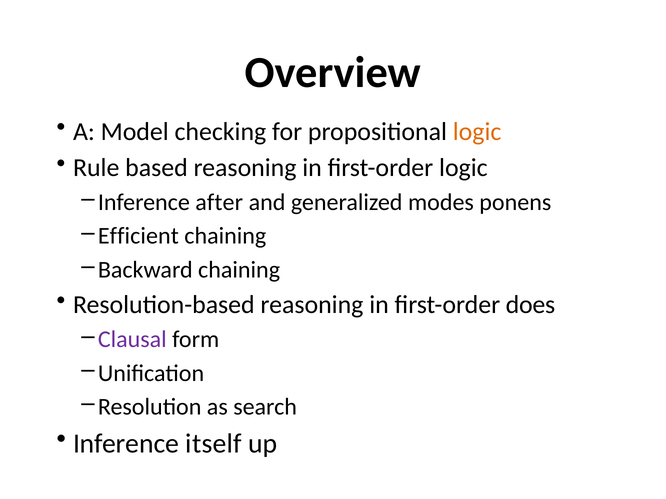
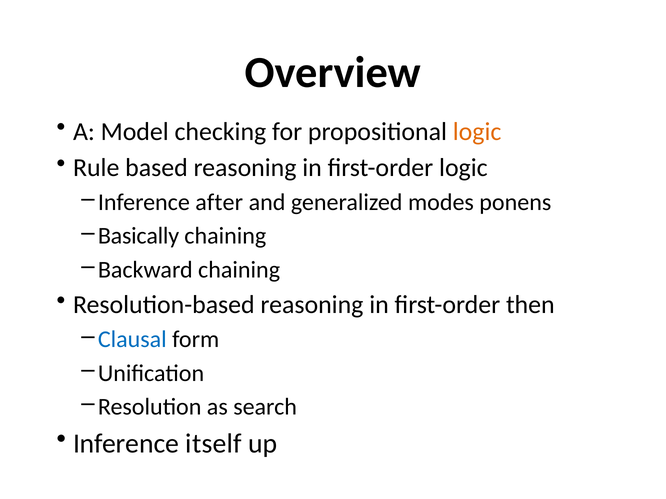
Efficient: Efficient -> Basically (139, 236)
does: does -> then (530, 305)
Clausal colour: purple -> blue (132, 340)
